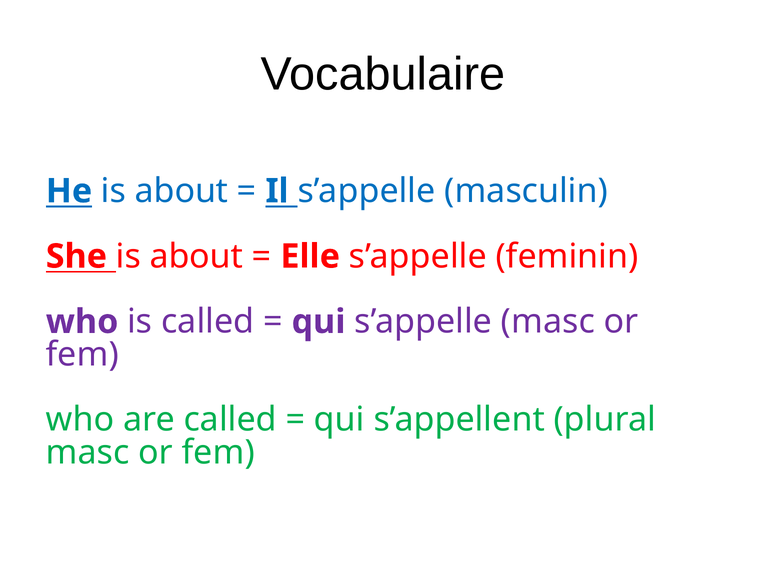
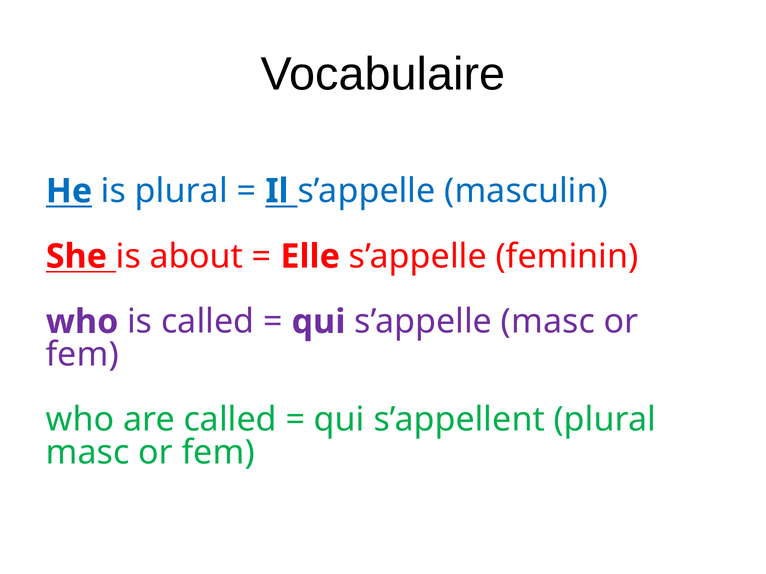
He is about: about -> plural (181, 191)
